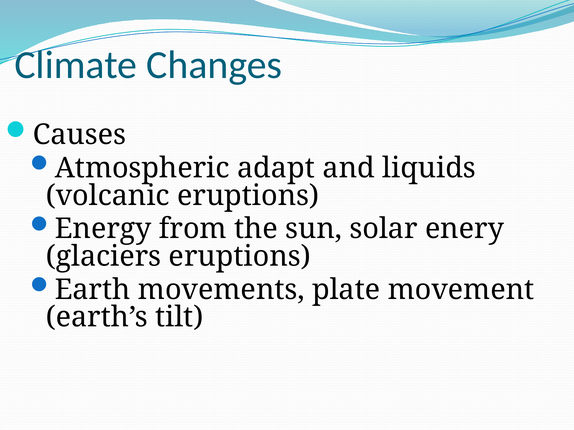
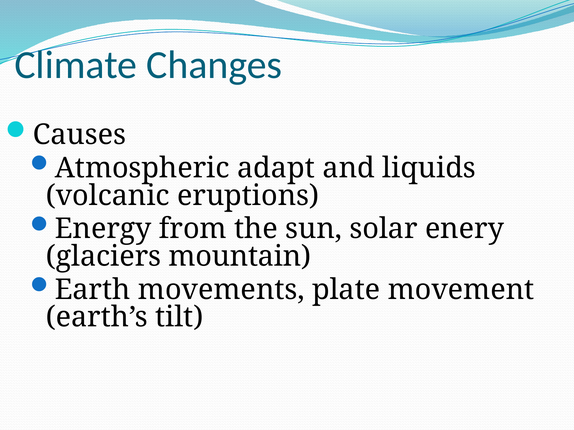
glaciers eruptions: eruptions -> mountain (240, 257)
